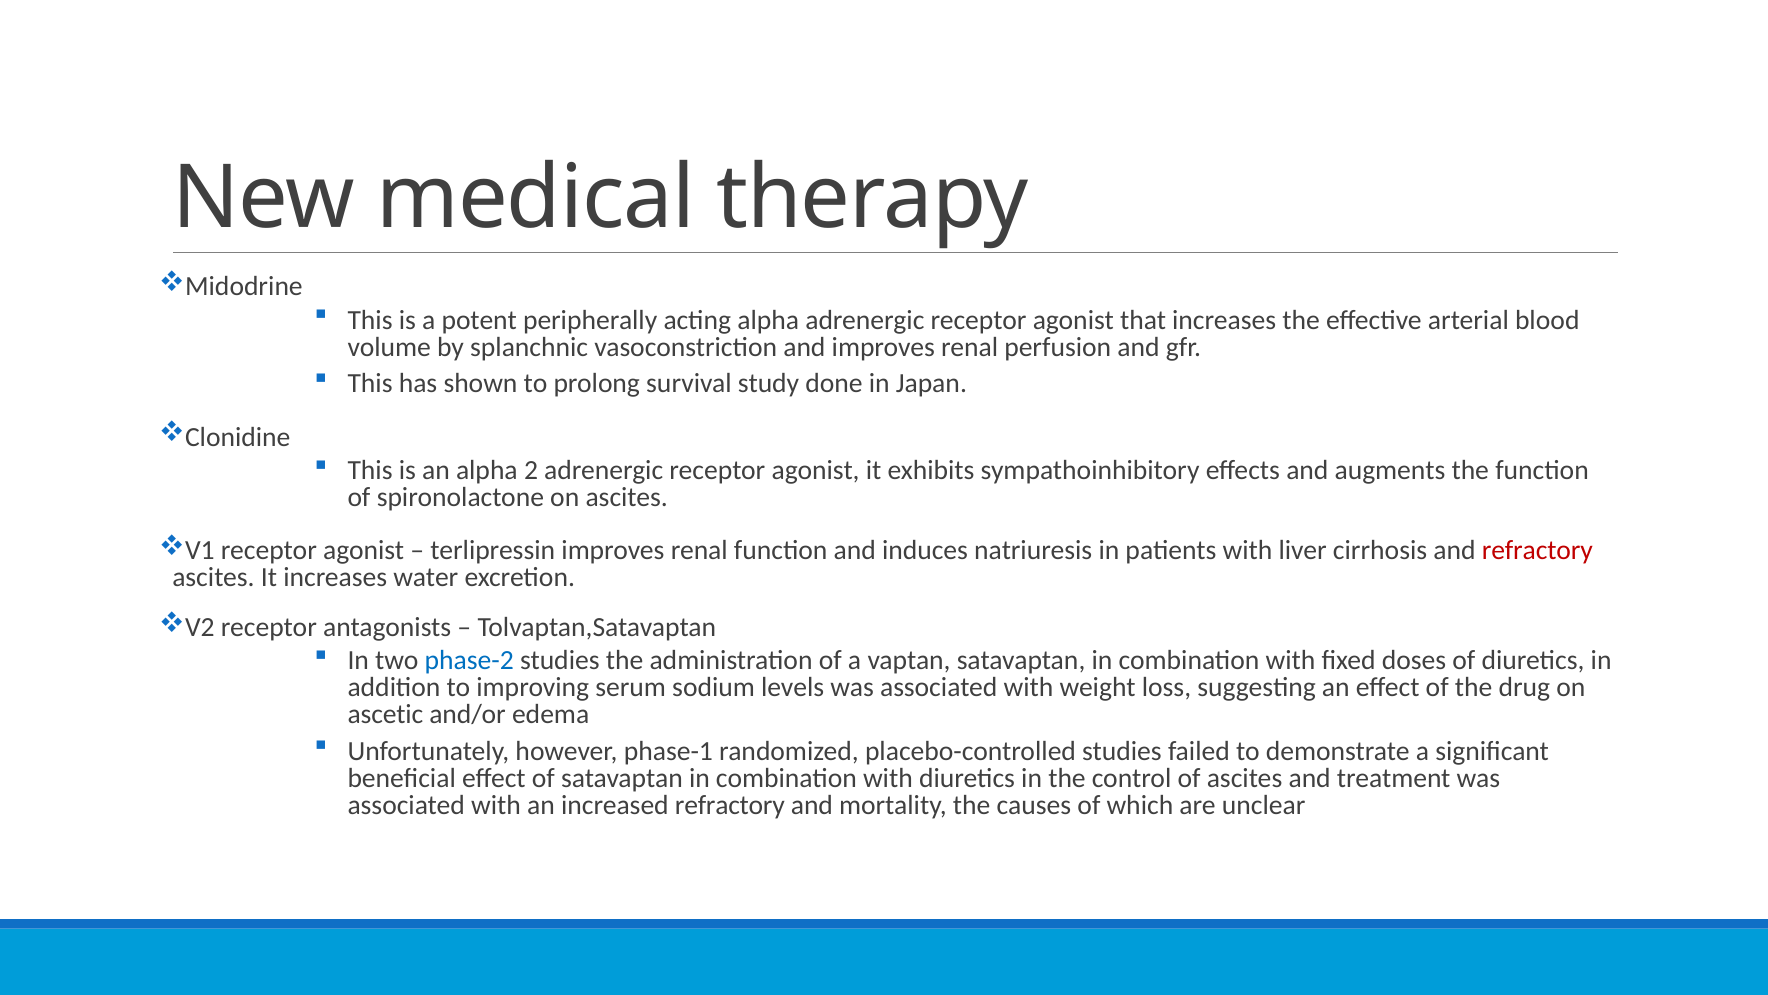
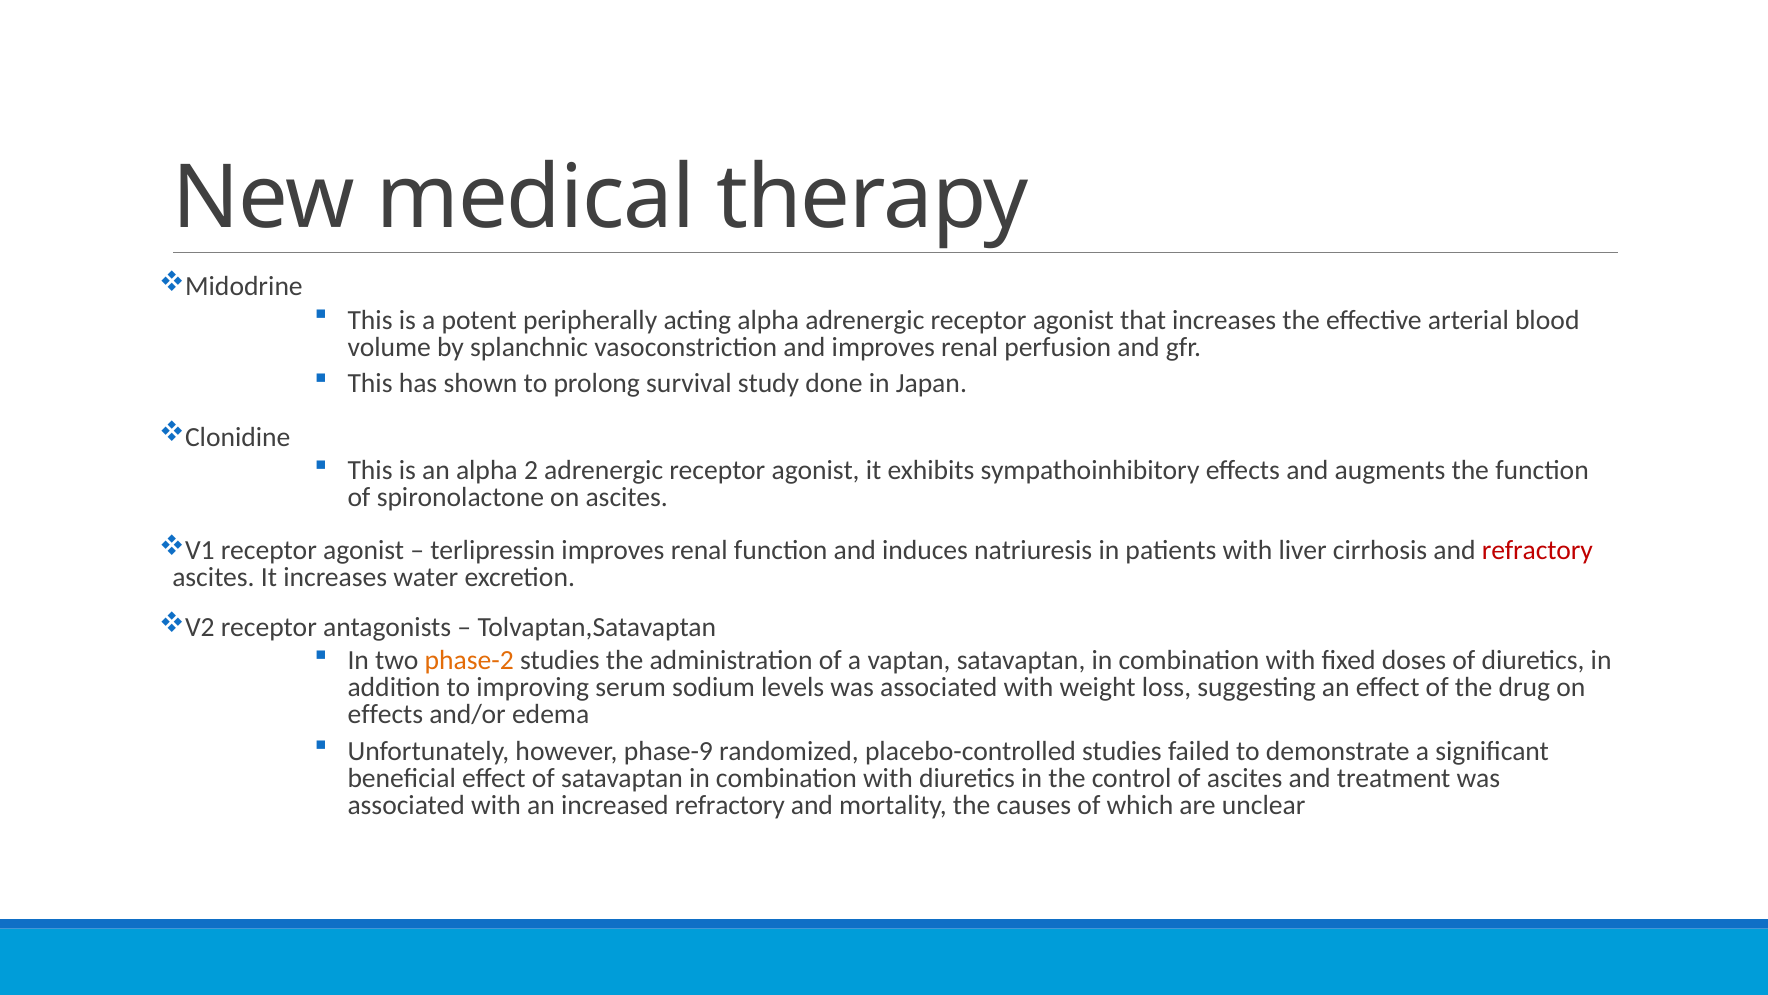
phase-2 colour: blue -> orange (469, 661)
ascetic: ascetic -> effects (385, 714)
phase-1: phase-1 -> phase-9 (668, 751)
